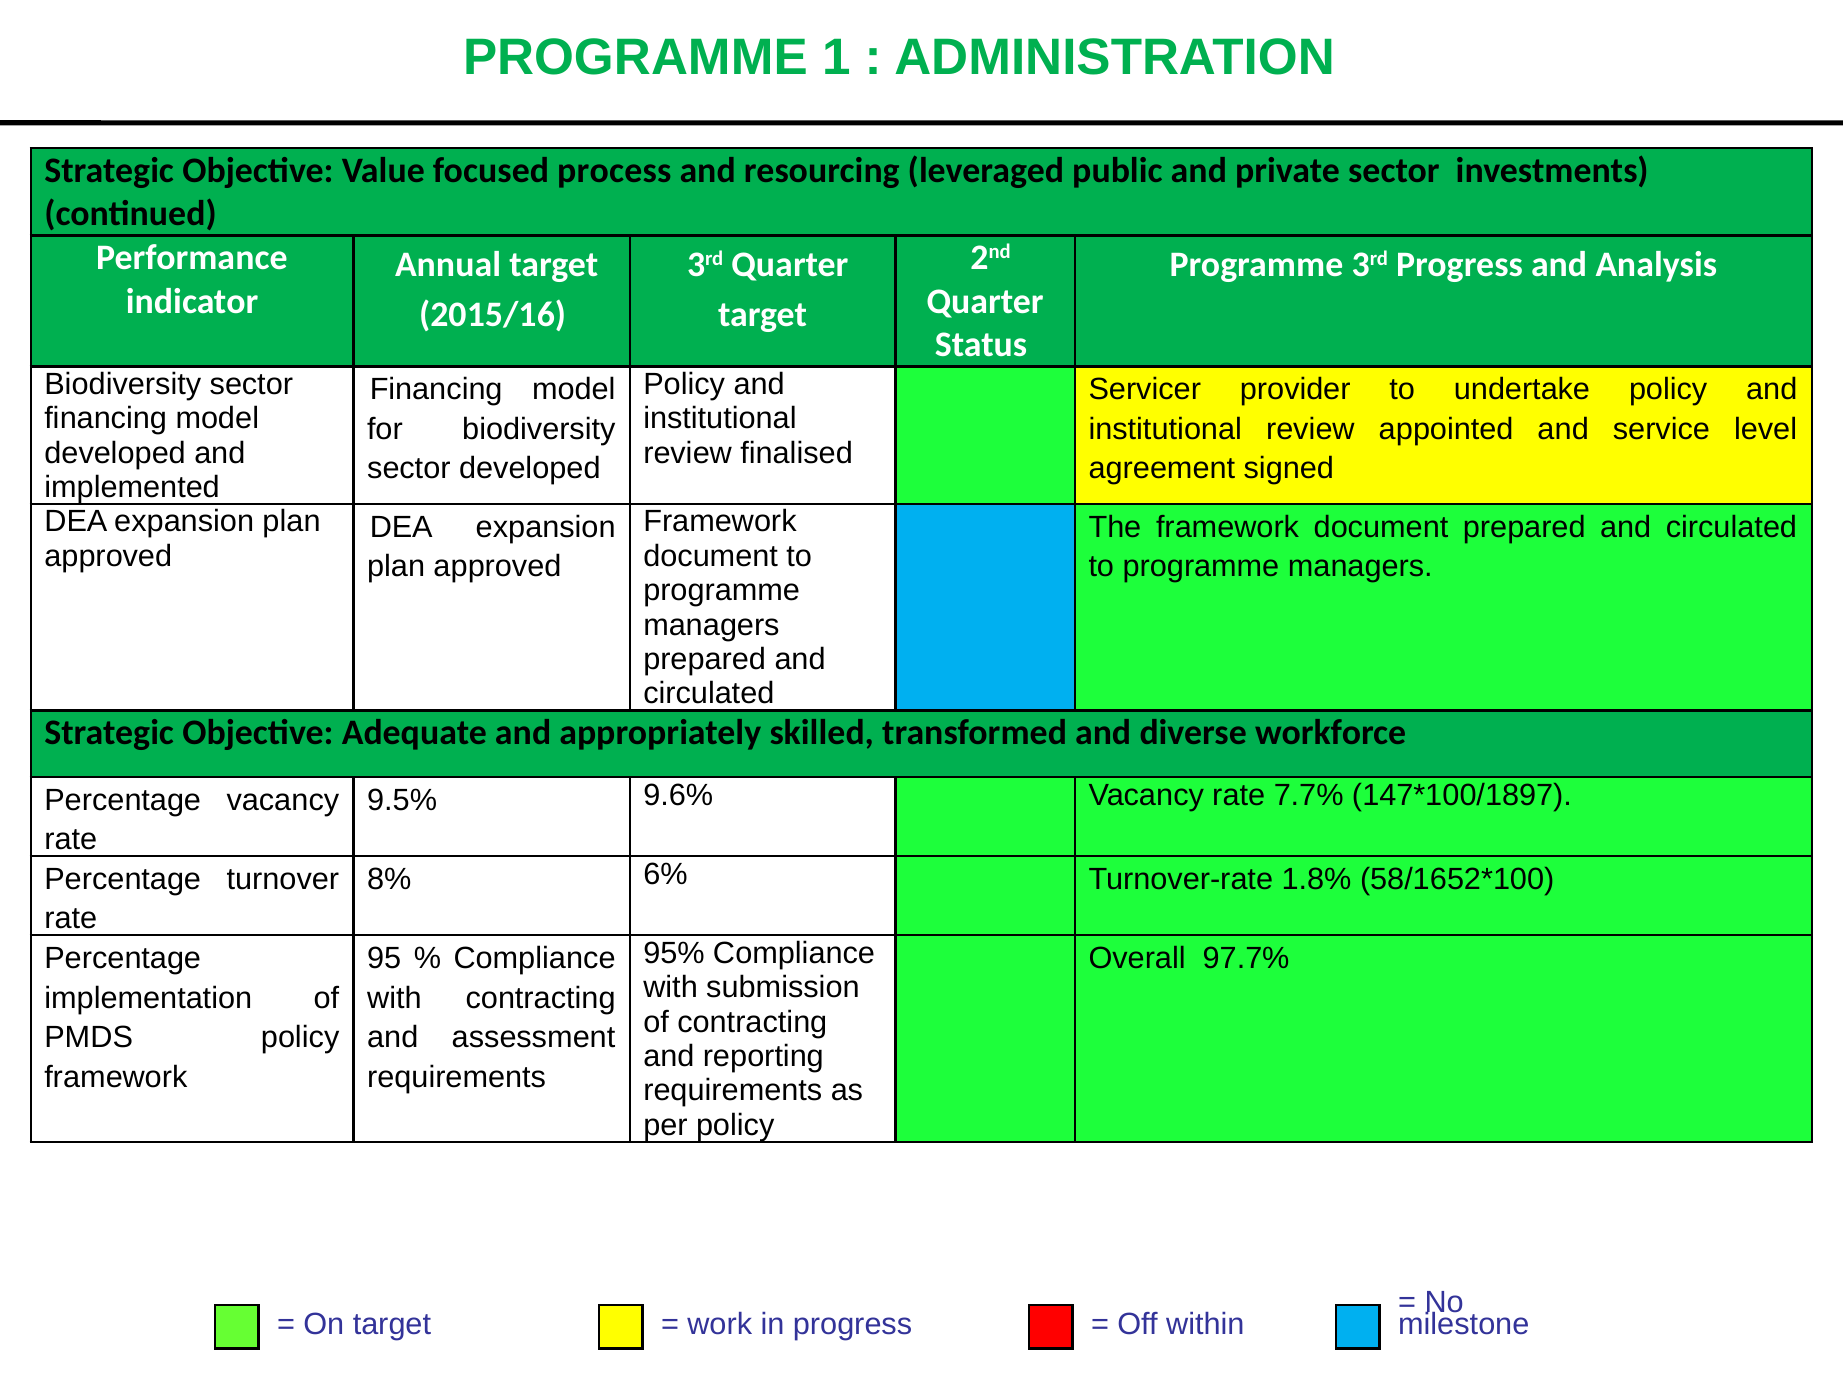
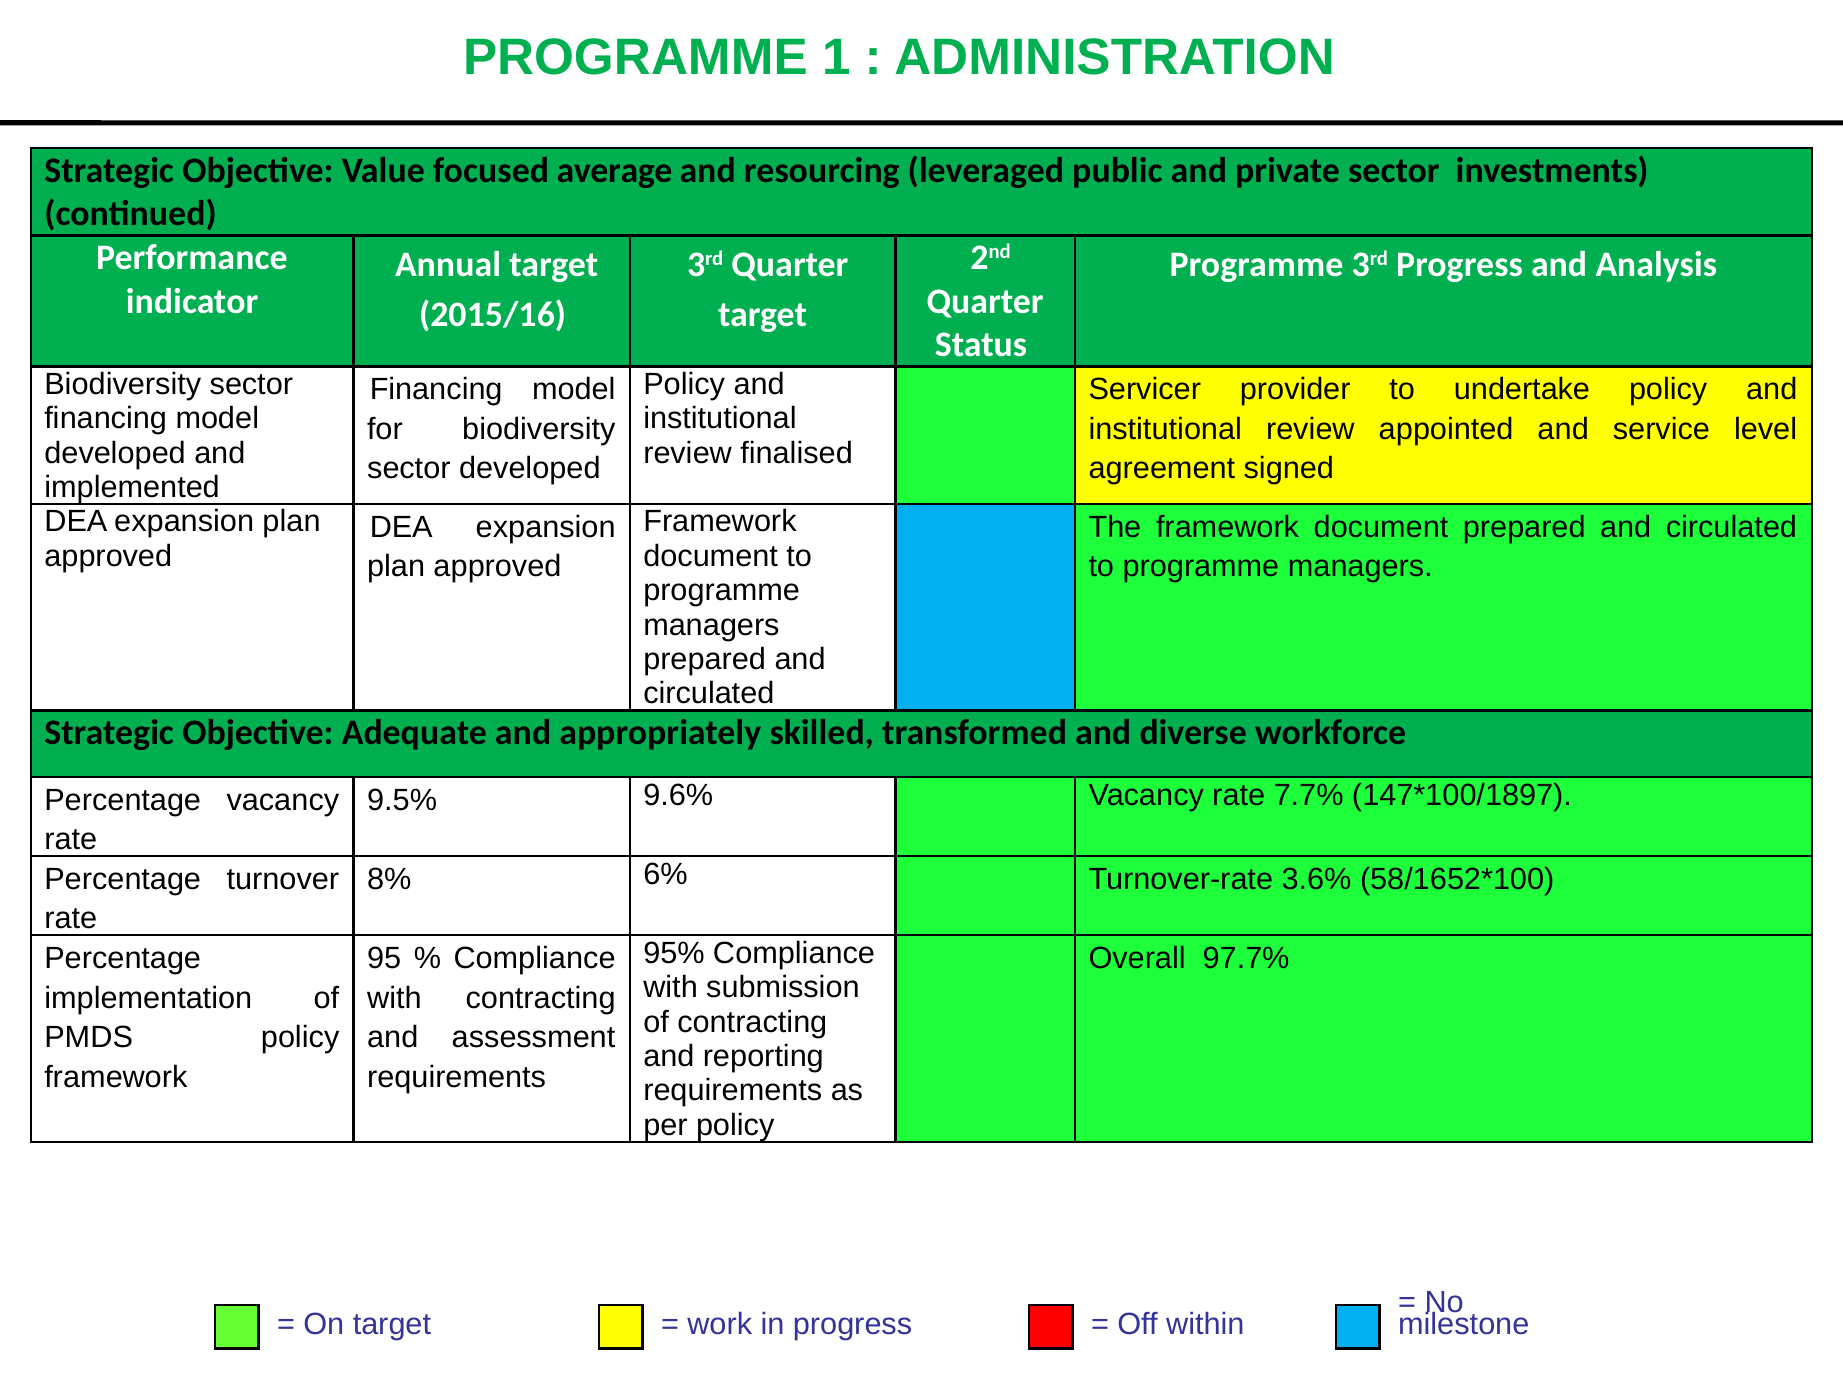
process: process -> average (615, 171)
1.8%: 1.8% -> 3.6% (1316, 879)
